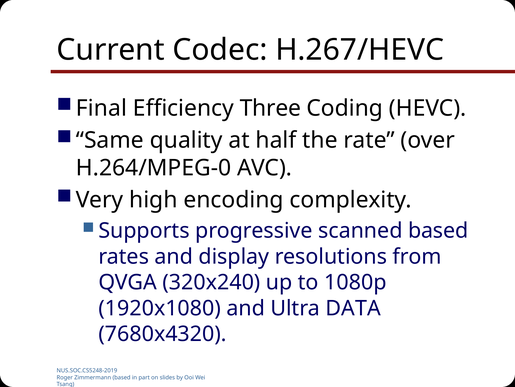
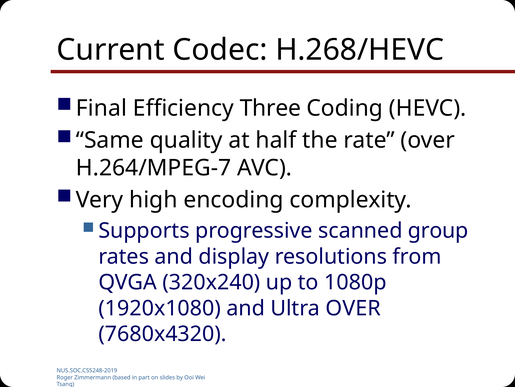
H.267/HEVC: H.267/HEVC -> H.268/HEVC (360, 50)
H.264/MPEG-0: H.264/MPEG-0 -> H.264/MPEG-7 (154, 168)
scanned based: based -> group (438, 230)
Ultra DATA: DATA -> OVER (353, 308)
